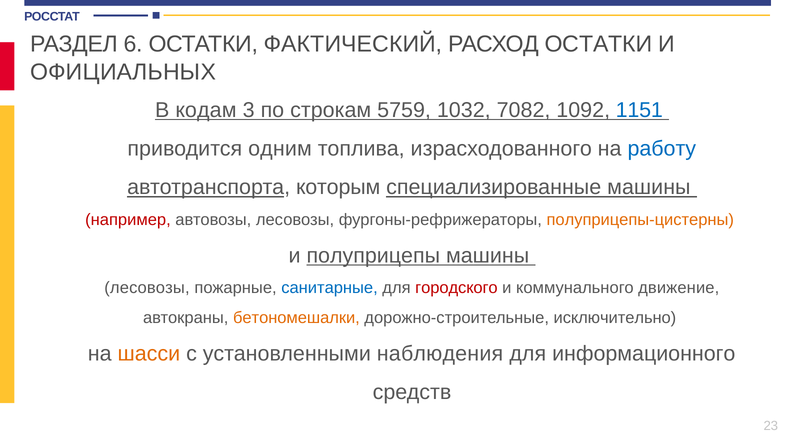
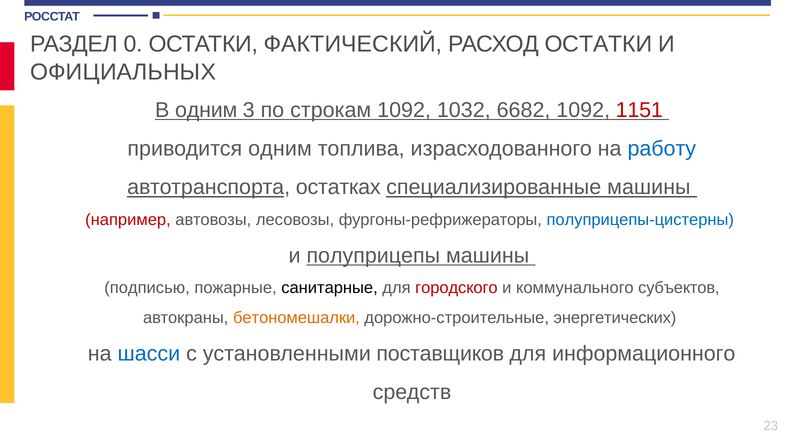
6: 6 -> 0 (133, 44)
В кодам: кодам -> одним (206, 110)
строкам 5759: 5759 -> 1092 (404, 110)
7082: 7082 -> 6682 (524, 110)
1151 colour: blue -> red (639, 110)
которым: которым -> остатках (338, 187)
полуприцепы-цистерны colour: orange -> blue (640, 220)
лесовозы: лесовозы -> подписью (147, 288)
санитарные colour: blue -> black (330, 288)
движение: движение -> субъектов (679, 288)
исключительно: исключительно -> энергетических (615, 318)
шасси colour: orange -> blue (149, 354)
наблюдения: наблюдения -> поставщиков (440, 354)
